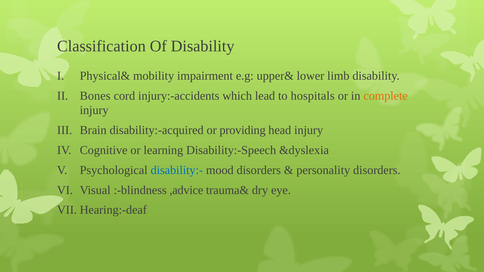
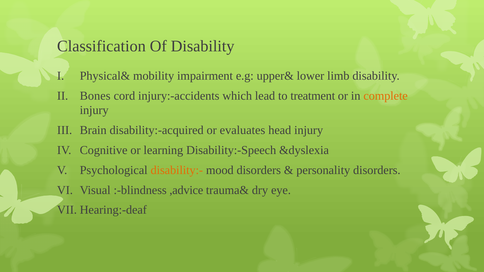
hospitals: hospitals -> treatment (313, 96)
providing: providing -> evaluates (243, 130)
disability:- colour: blue -> orange (177, 170)
